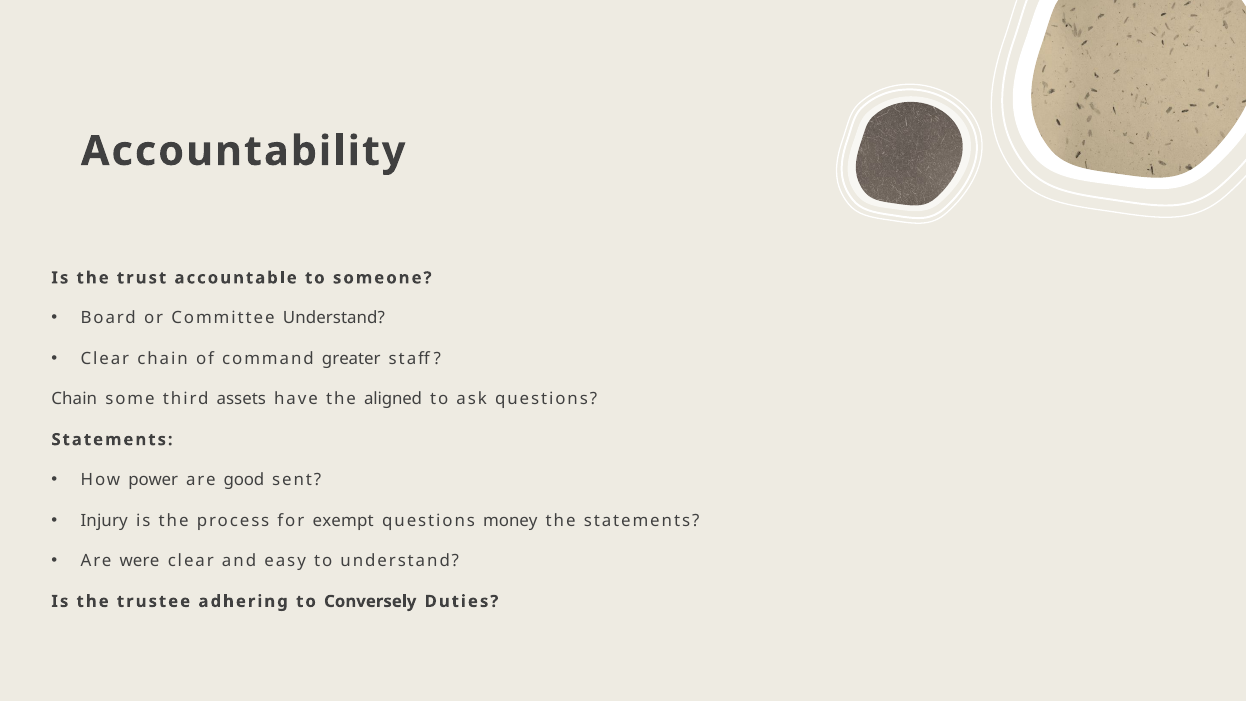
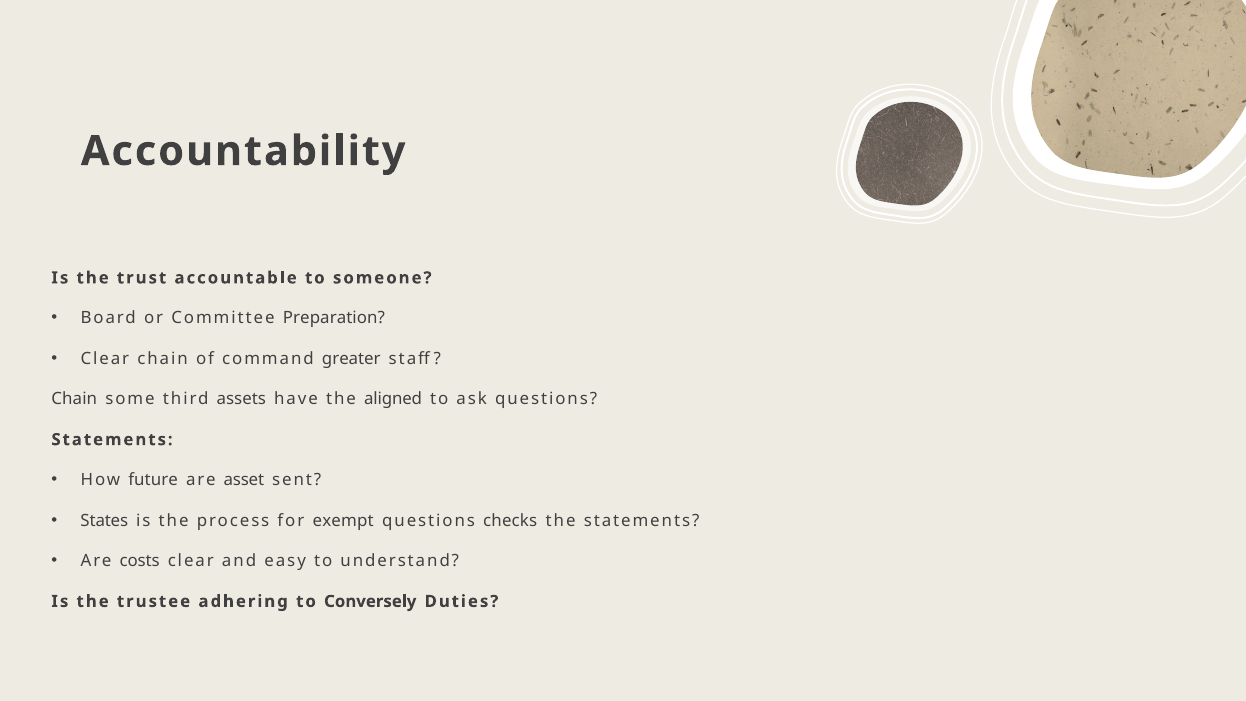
Committee Understand: Understand -> Preparation (334, 318)
power: power -> future (153, 480)
good: good -> asset (244, 480)
Injury: Injury -> States (104, 520)
money: money -> checks (510, 520)
were: were -> costs (140, 561)
